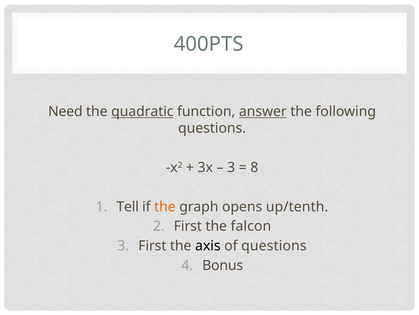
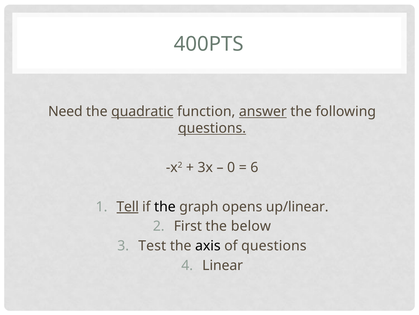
questions underline: none -> present (212, 128)
3: 3 -> 0 (231, 167)
8: 8 -> 6 (254, 167)
Tell underline: none -> present (128, 206)
the colour: orange -> black (165, 206)
up/tenth: up/tenth -> up/linear (297, 206)
falcon: falcon -> below (251, 226)
First: First -> Test (152, 245)
Bonus: Bonus -> Linear (223, 265)
